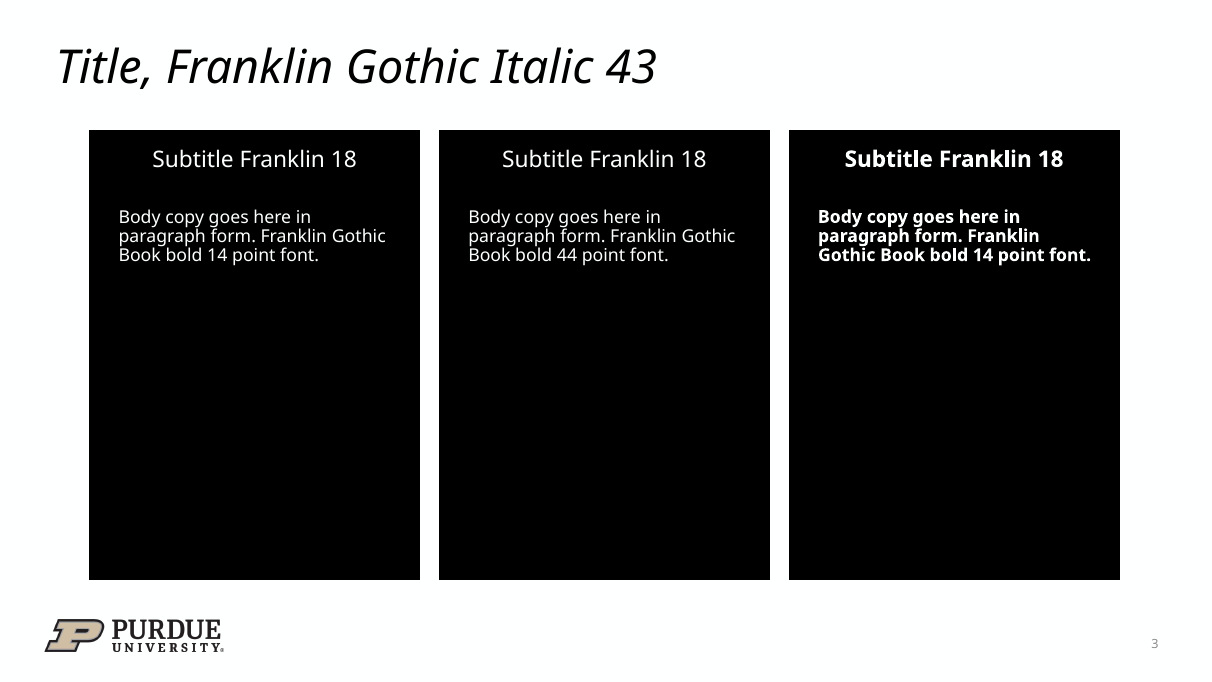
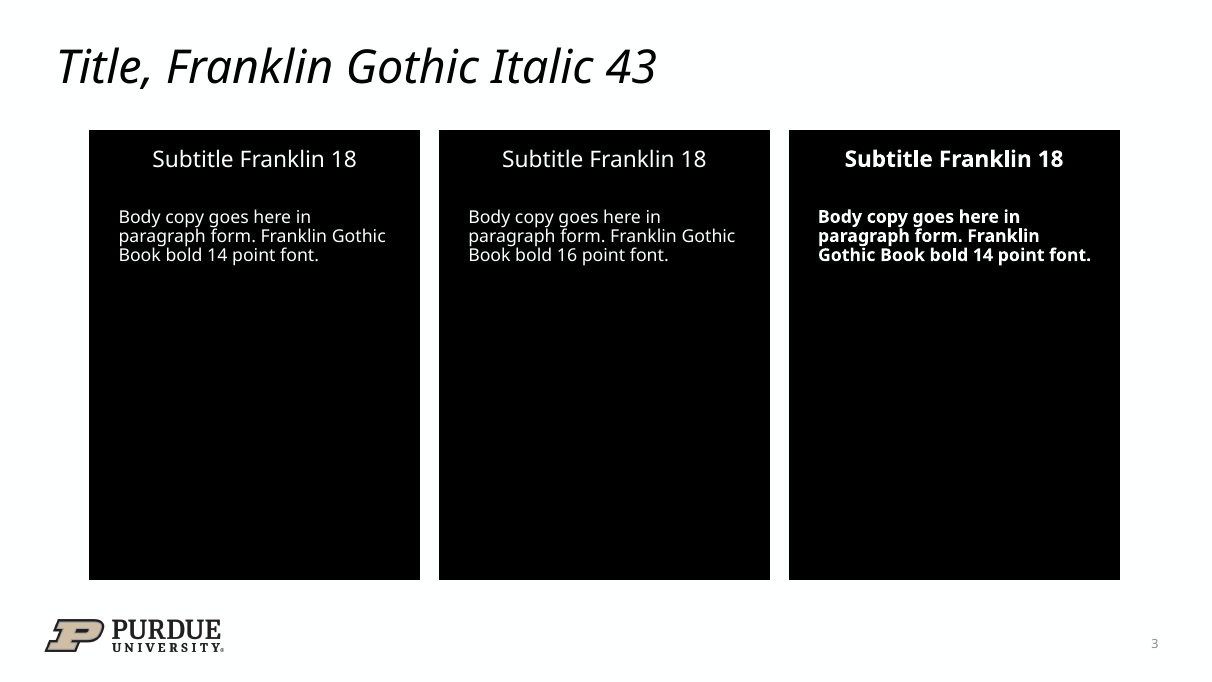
44: 44 -> 16 (567, 255)
